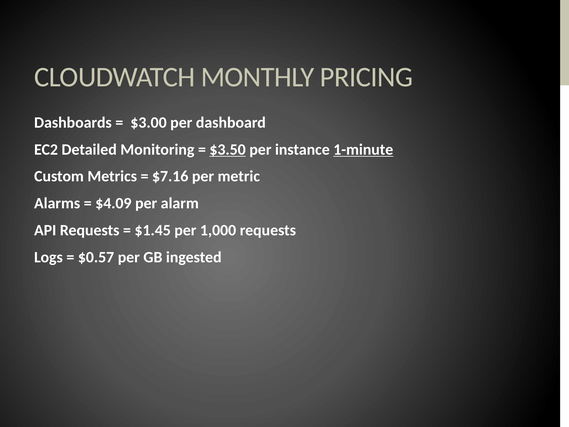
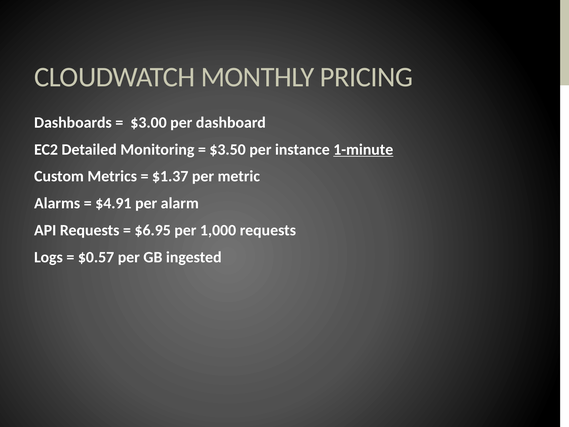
$3.50 underline: present -> none (228, 149)
$7.16: $7.16 -> $1.37 (170, 176)
$4.09: $4.09 -> $4.91 (113, 203)
$1.45: $1.45 -> $6.95 (153, 230)
